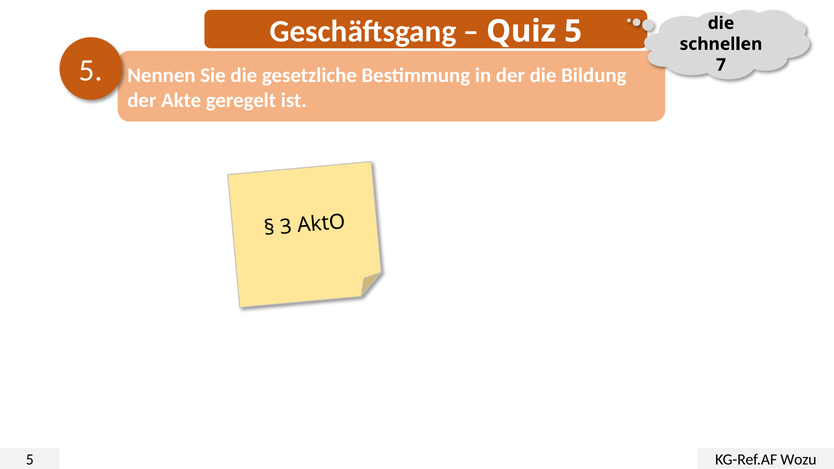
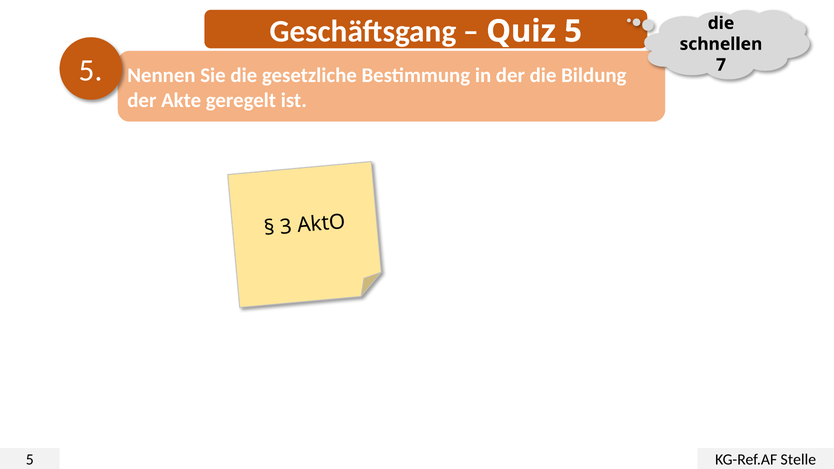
Wozu: Wozu -> Stelle (798, 460)
